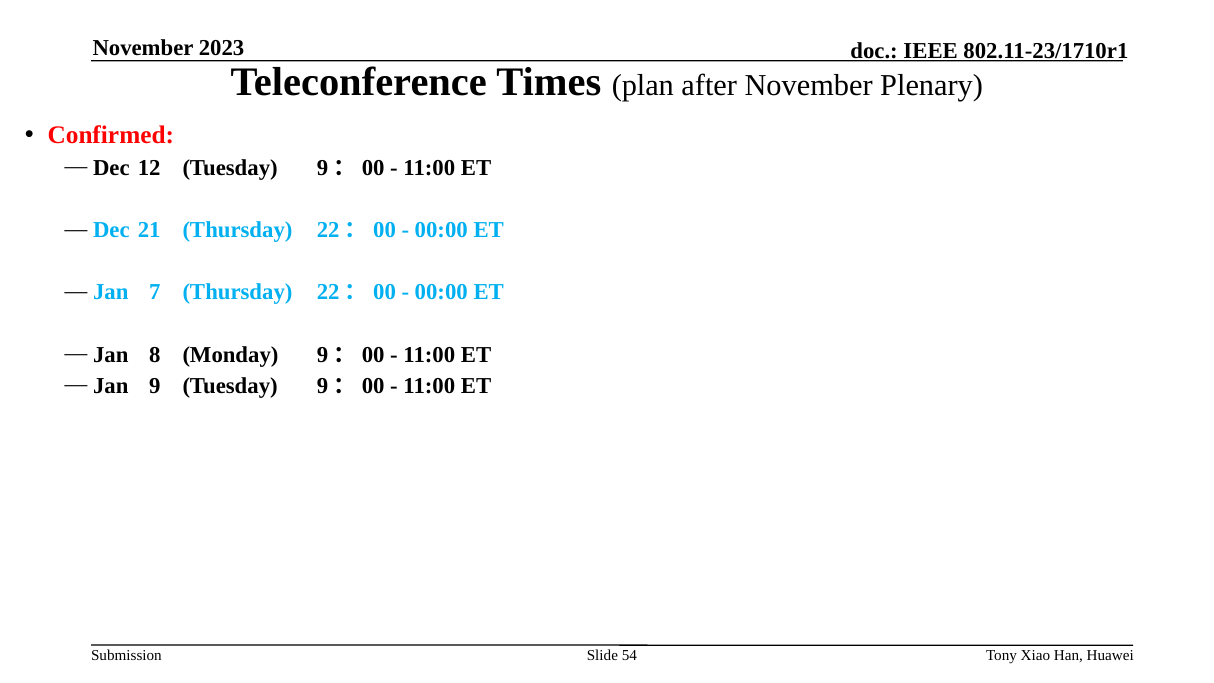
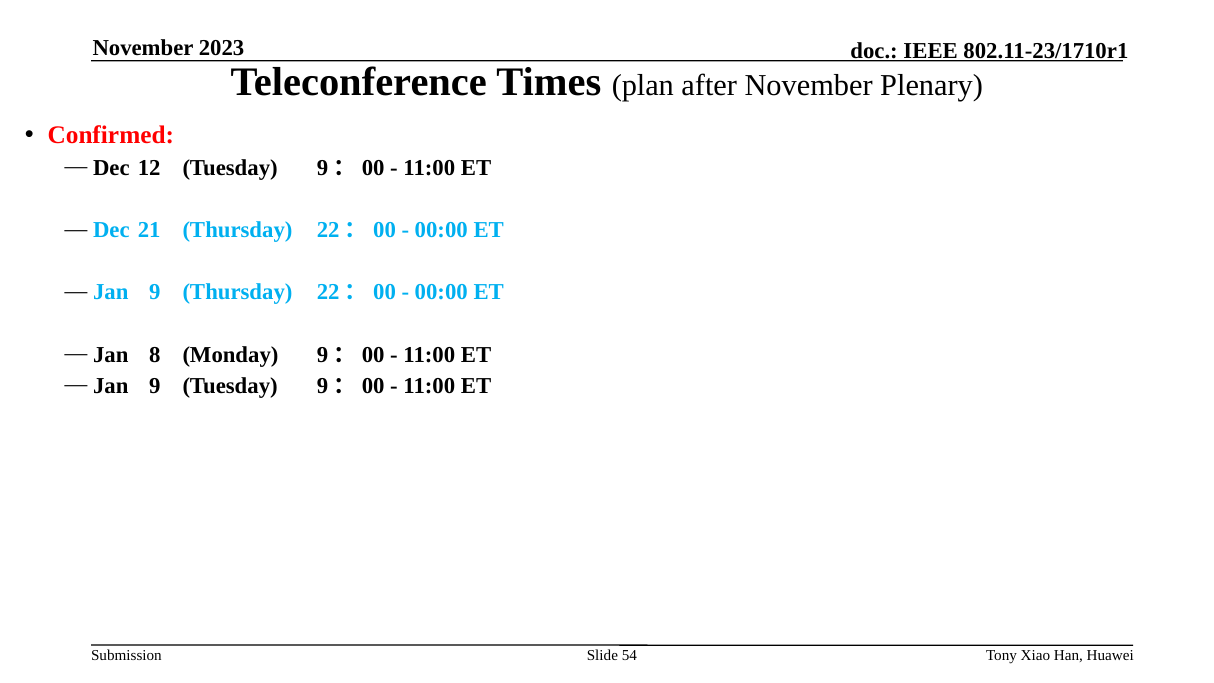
7: 7 -> 9 (155, 292)
